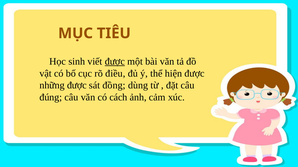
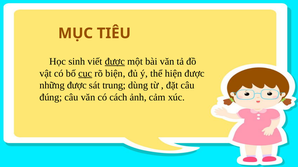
cục underline: none -> present (85, 74)
điều: điều -> biện (115, 74)
đồng: đồng -> trung (114, 86)
